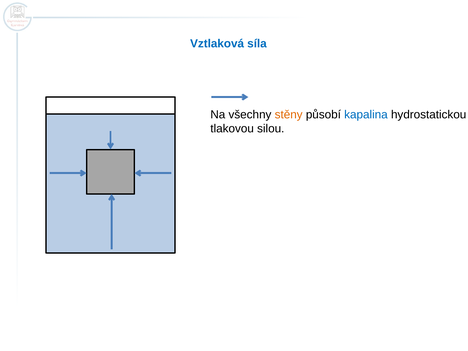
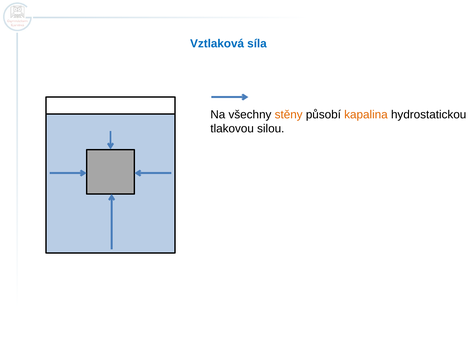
kapalina colour: blue -> orange (366, 115)
